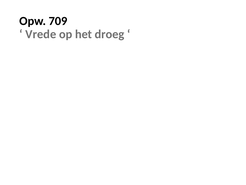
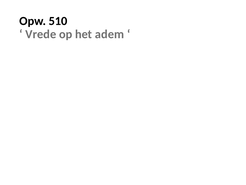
709: 709 -> 510 (58, 21)
droeg: droeg -> adem (110, 34)
